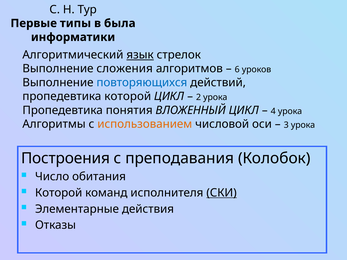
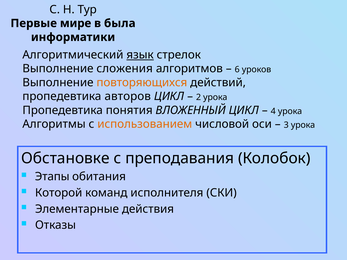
типы: типы -> мире (76, 23)
повторяющихся colour: blue -> orange (142, 83)
пропедевтика которой: которой -> авторов (128, 97)
Построения: Построения -> Обстановке (65, 159)
Число: Число -> Этапы (52, 177)
СКИ underline: present -> none (222, 193)
